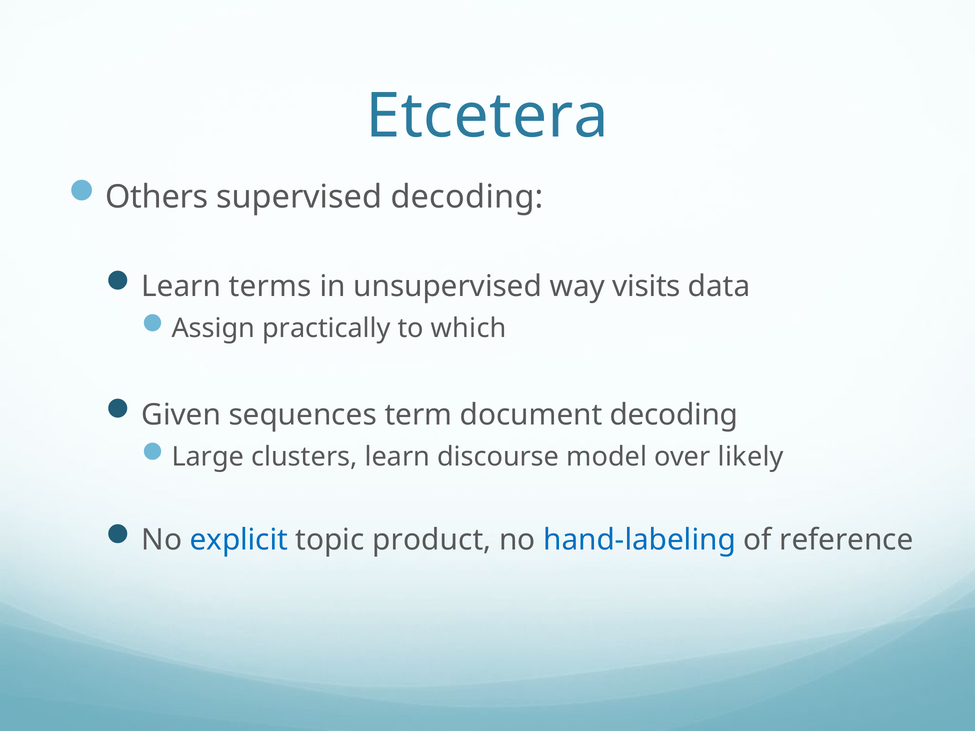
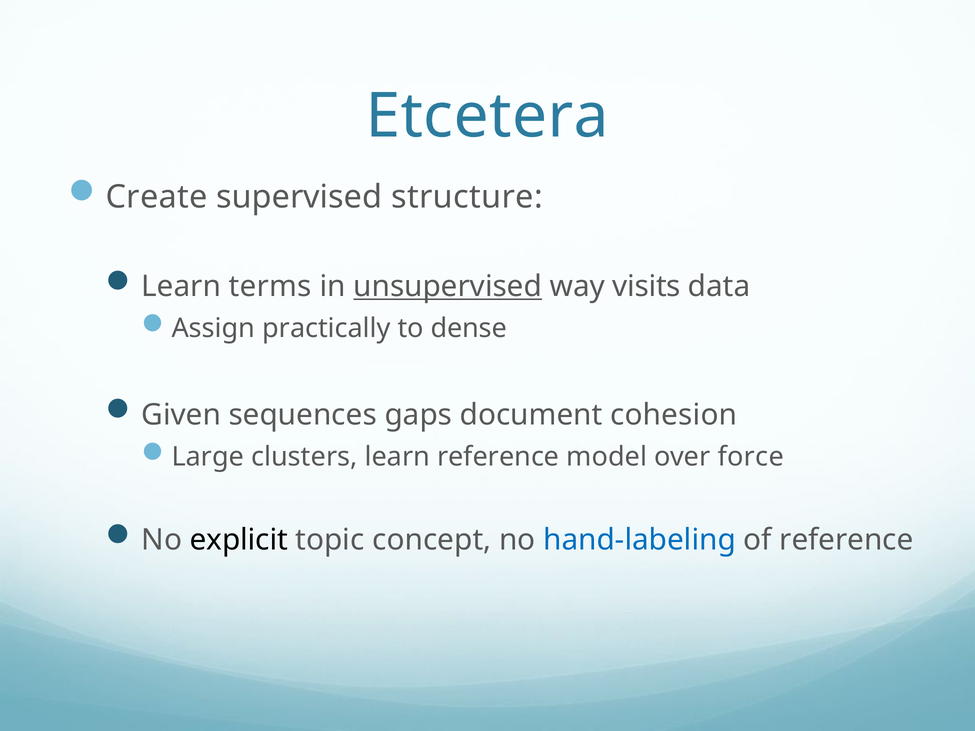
Others: Others -> Create (156, 197)
supervised decoding: decoding -> structure (467, 197)
unsupervised underline: none -> present (448, 286)
which: which -> dense (469, 329)
term: term -> gaps (418, 415)
document decoding: decoding -> cohesion (674, 415)
learn discourse: discourse -> reference (498, 457)
likely: likely -> force (751, 457)
explicit colour: blue -> black (239, 540)
product: product -> concept (432, 540)
